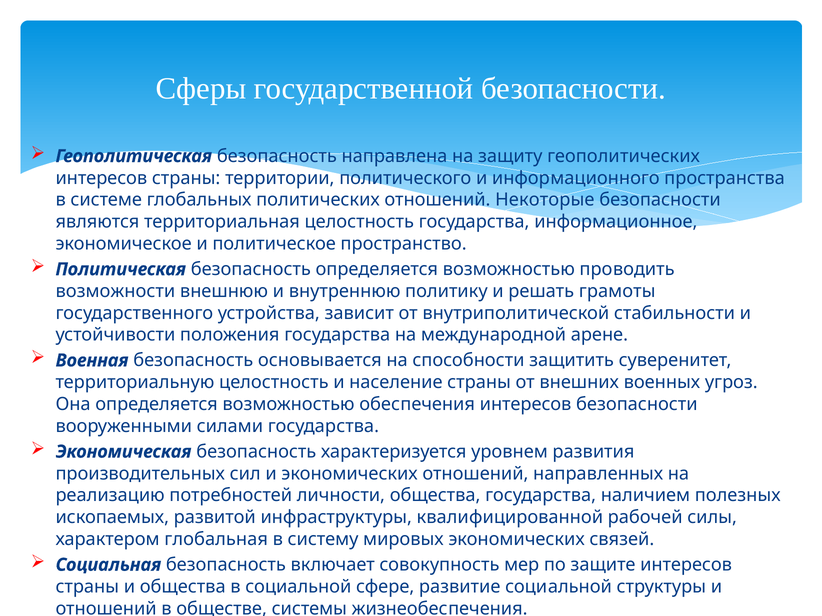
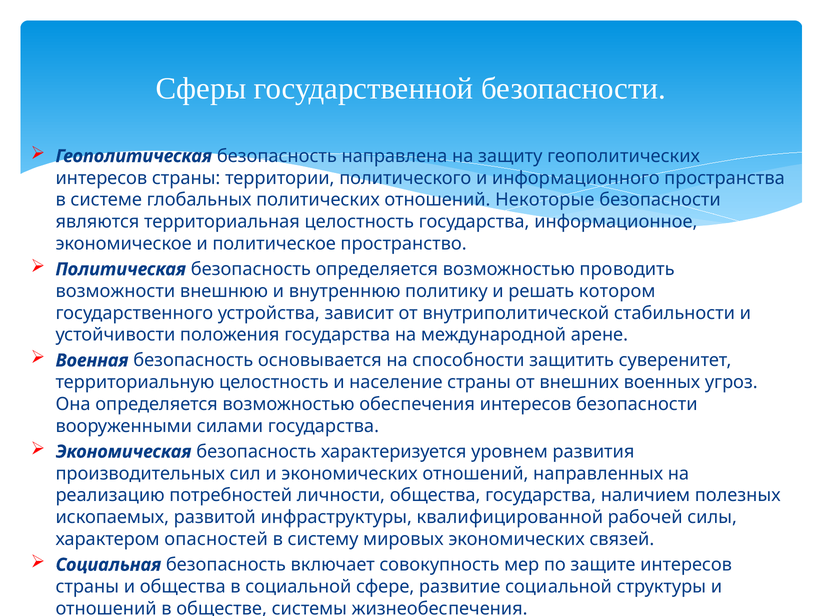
грамоты: грамоты -> котором (617, 291)
глобальная: глобальная -> опасностей (216, 540)
